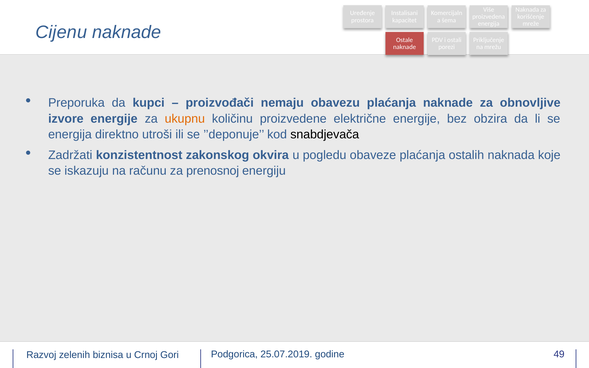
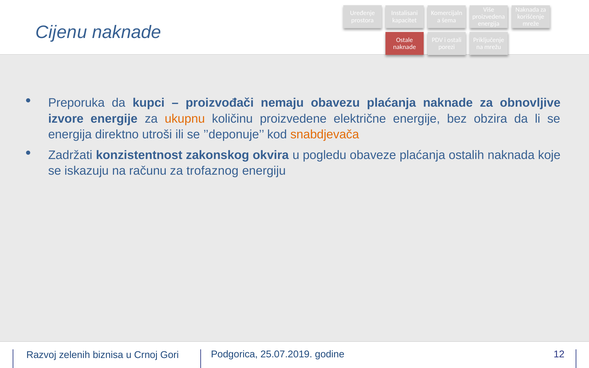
snabdjevača colour: black -> orange (325, 134)
prenosnoj: prenosnoj -> trofaznog (213, 171)
49: 49 -> 12 (559, 355)
